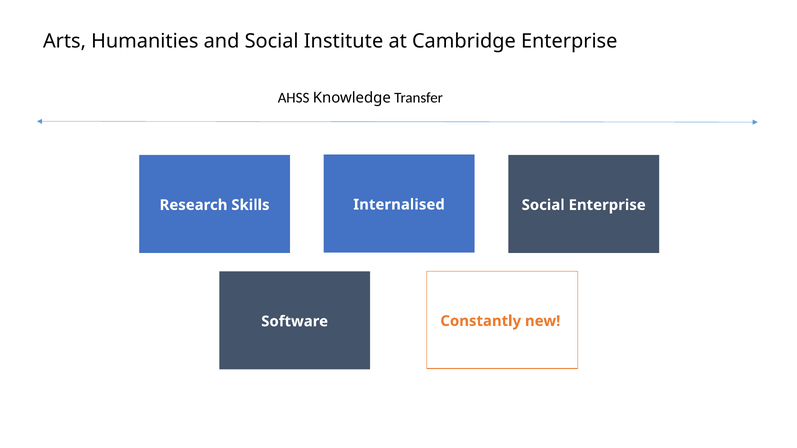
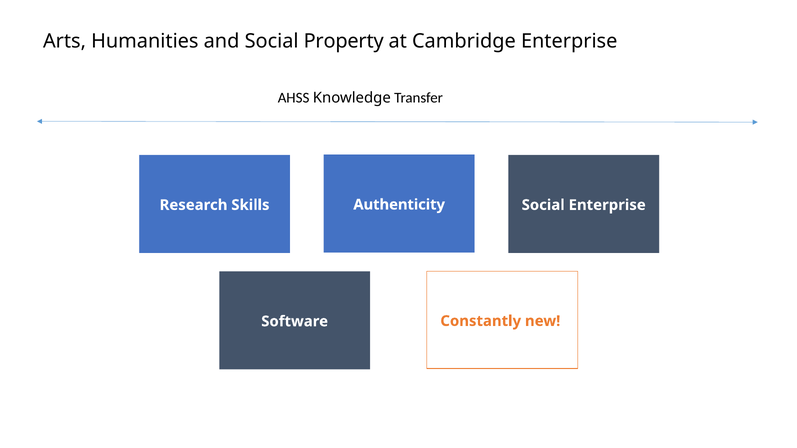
Institute: Institute -> Property (344, 41)
Internalised: Internalised -> Authenticity (399, 205)
